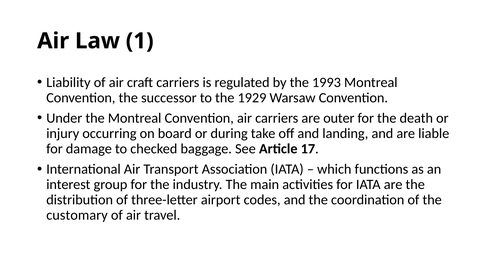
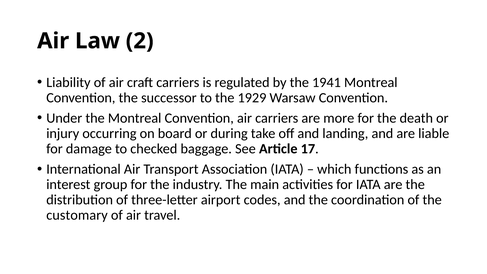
1: 1 -> 2 (140, 41)
1993: 1993 -> 1941 (327, 82)
outer: outer -> more (339, 118)
